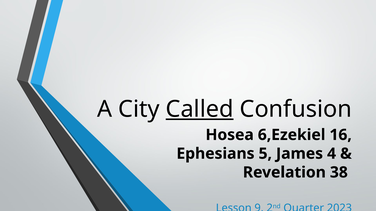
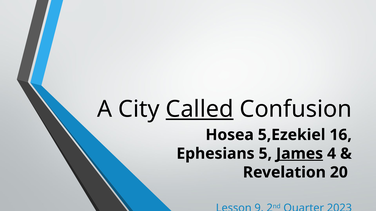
6,Ezekiel: 6,Ezekiel -> 5,Ezekiel (292, 135)
James underline: none -> present (300, 154)
38: 38 -> 20 (339, 173)
